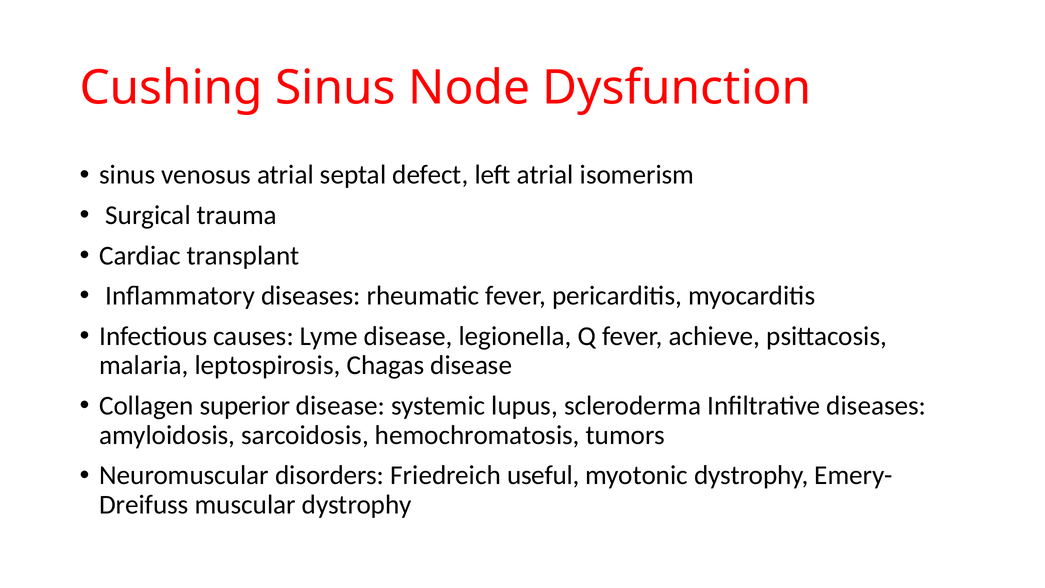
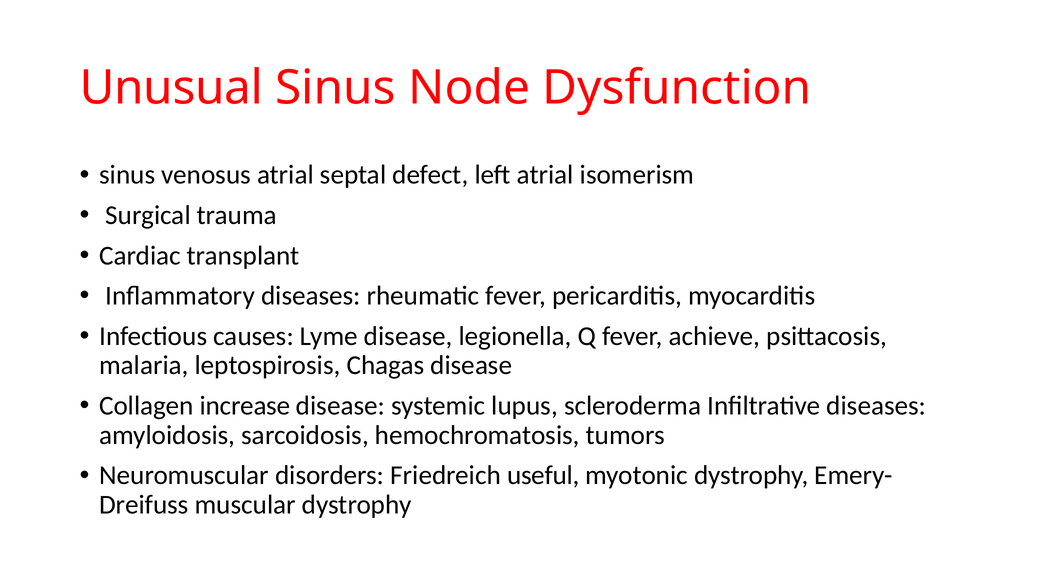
Cushing: Cushing -> Unusual (171, 88)
superior: superior -> increase (245, 406)
